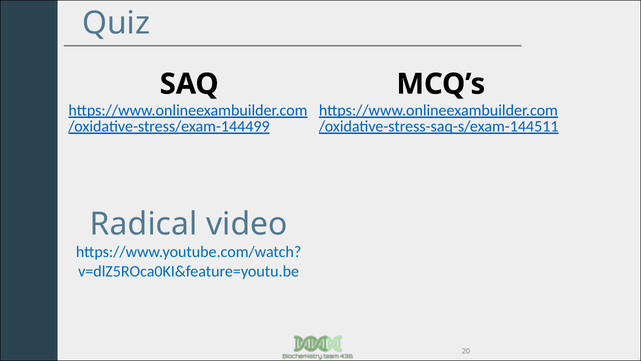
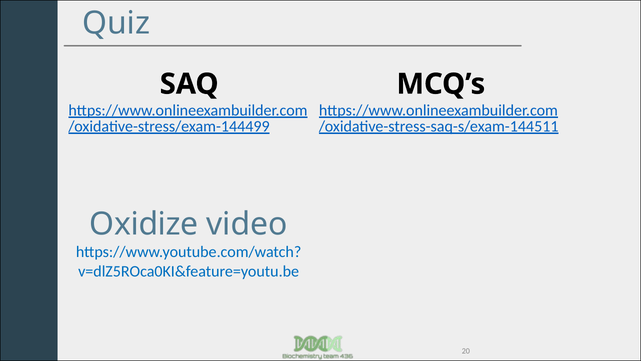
Radical: Radical -> Oxidize (144, 224)
